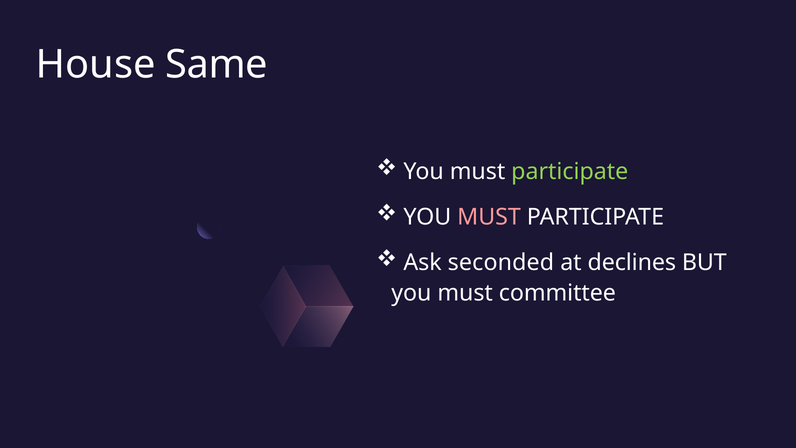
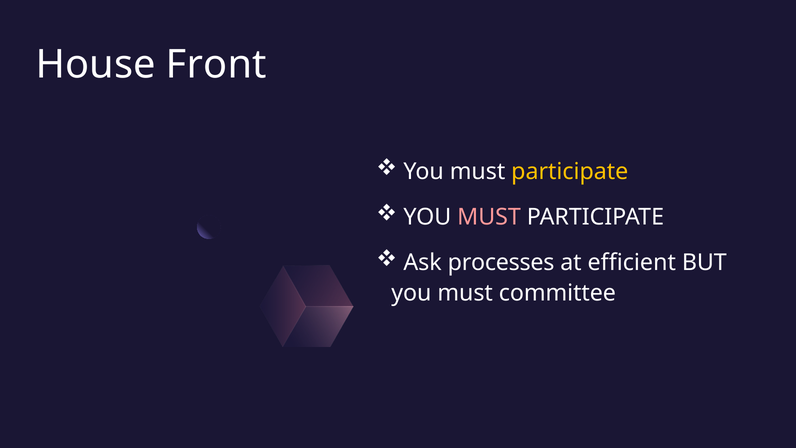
Same: Same -> Front (216, 65)
participate colour: light green -> yellow (570, 171)
seconded: seconded -> processes (501, 262)
declines: declines -> efficient (632, 262)
